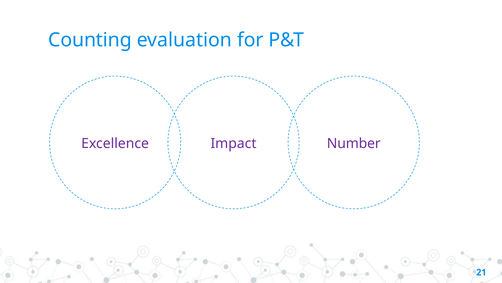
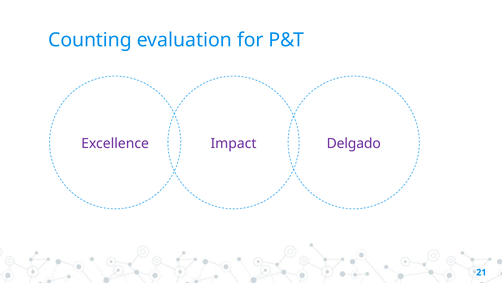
Number: Number -> Delgado (354, 143)
